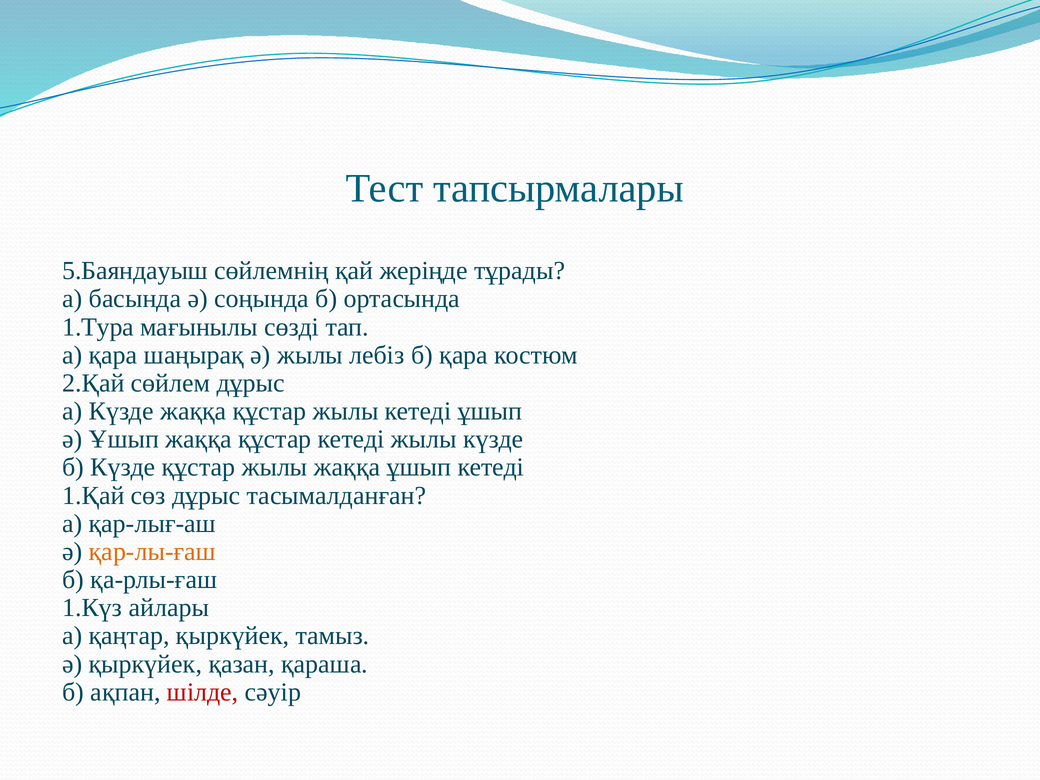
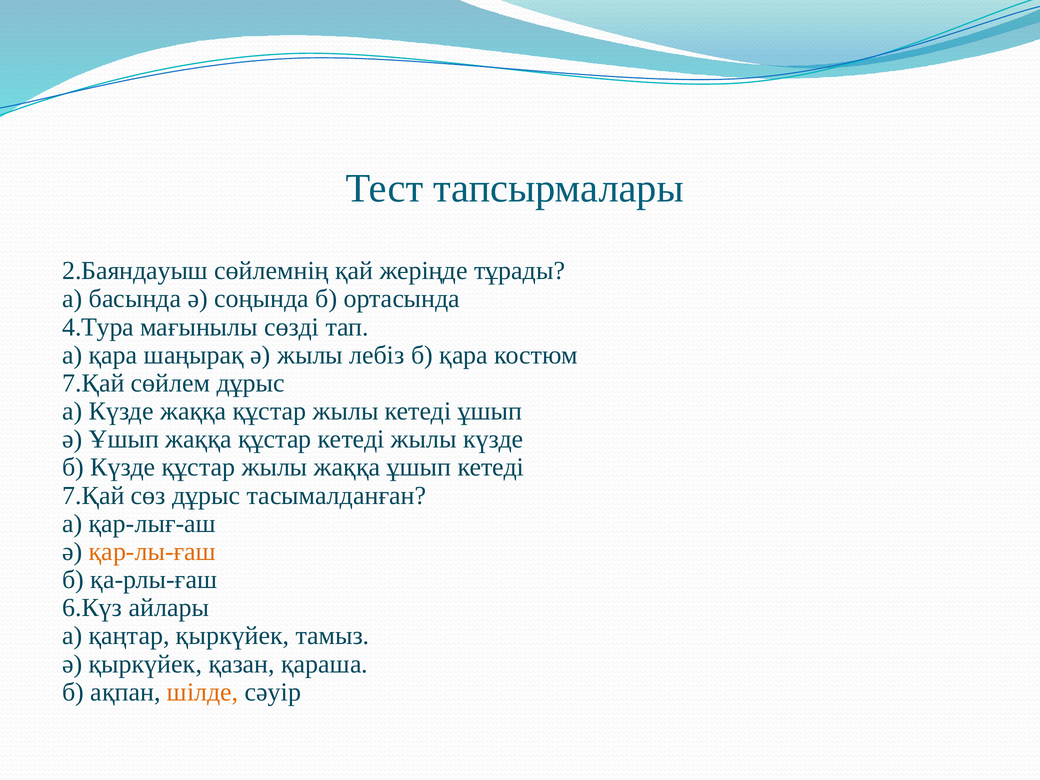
5.Баяндауыш: 5.Баяндауыш -> 2.Баяндауыш (135, 271)
1.Тура: 1.Тура -> 4.Тура (98, 327)
2.Қай: 2.Қай -> 7.Қай (93, 383)
1.Қай: 1.Қай -> 7.Қай (93, 495)
1.Күз: 1.Күз -> 6.Күз (92, 608)
шілде colour: red -> orange (203, 692)
